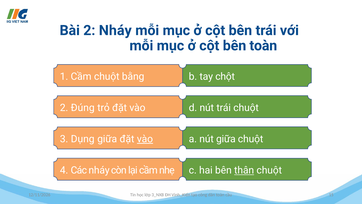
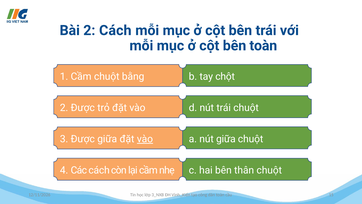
2 Nháy: Nháy -> Cách (115, 30)
2 Đúng: Đúng -> Được (83, 108)
3 Dụng: Dụng -> Được (83, 139)
Các nháy: nháy -> cách (99, 170)
thân underline: present -> none (244, 170)
